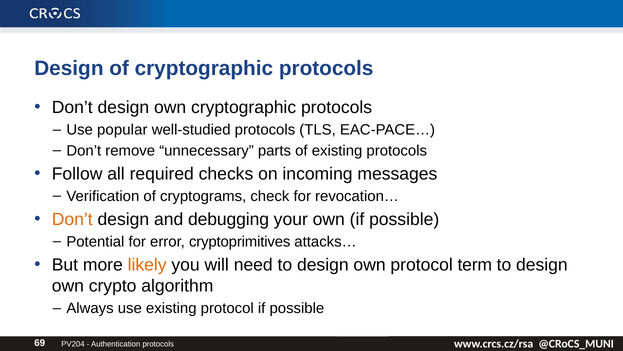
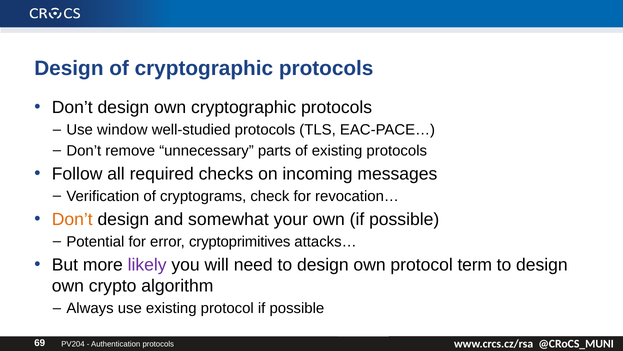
popular: popular -> window (122, 130)
debugging: debugging -> somewhat (228, 219)
likely colour: orange -> purple (147, 265)
